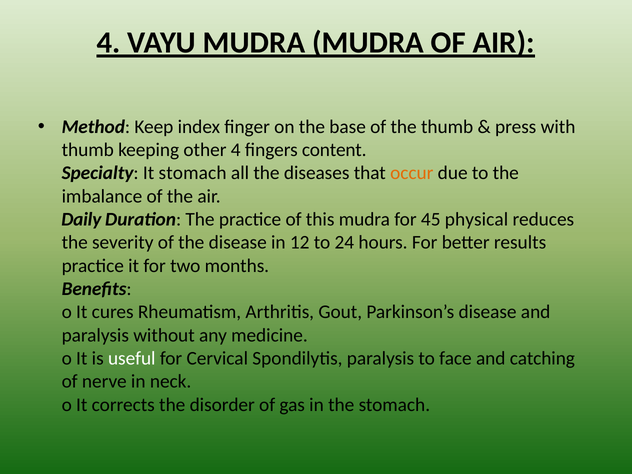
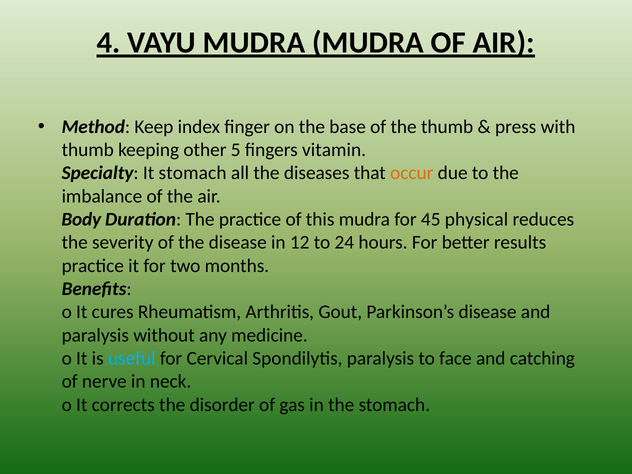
other 4: 4 -> 5 (236, 150)
content: content -> vitamin (334, 150)
Daily: Daily -> Body (81, 219)
useful colour: white -> light blue (132, 358)
